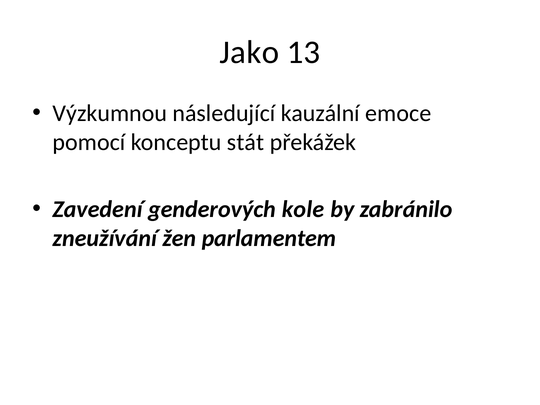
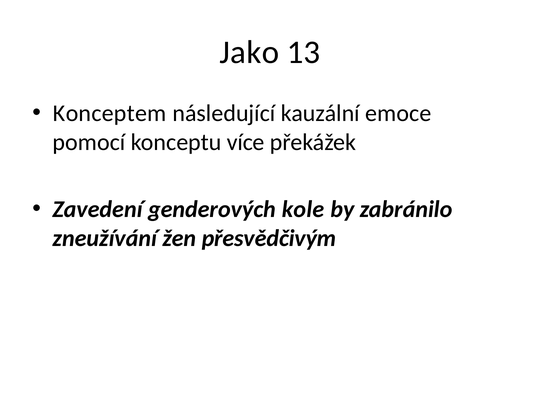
Výzkumnou: Výzkumnou -> Konceptem (110, 113)
stát: stát -> více (246, 142)
parlamentem: parlamentem -> přesvědčivým (269, 238)
